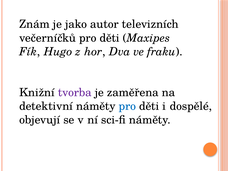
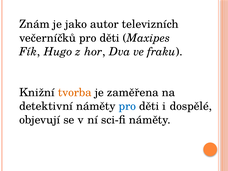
tvorba colour: purple -> orange (75, 92)
